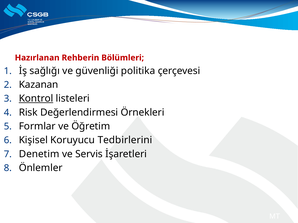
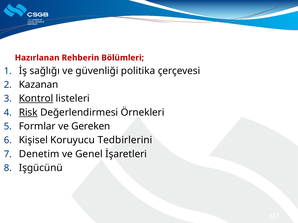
Risk underline: none -> present (28, 113)
Öğretim: Öğretim -> Gereken (91, 127)
Servis: Servis -> Genel (89, 154)
Önlemler: Önlemler -> Işgücünü (41, 168)
